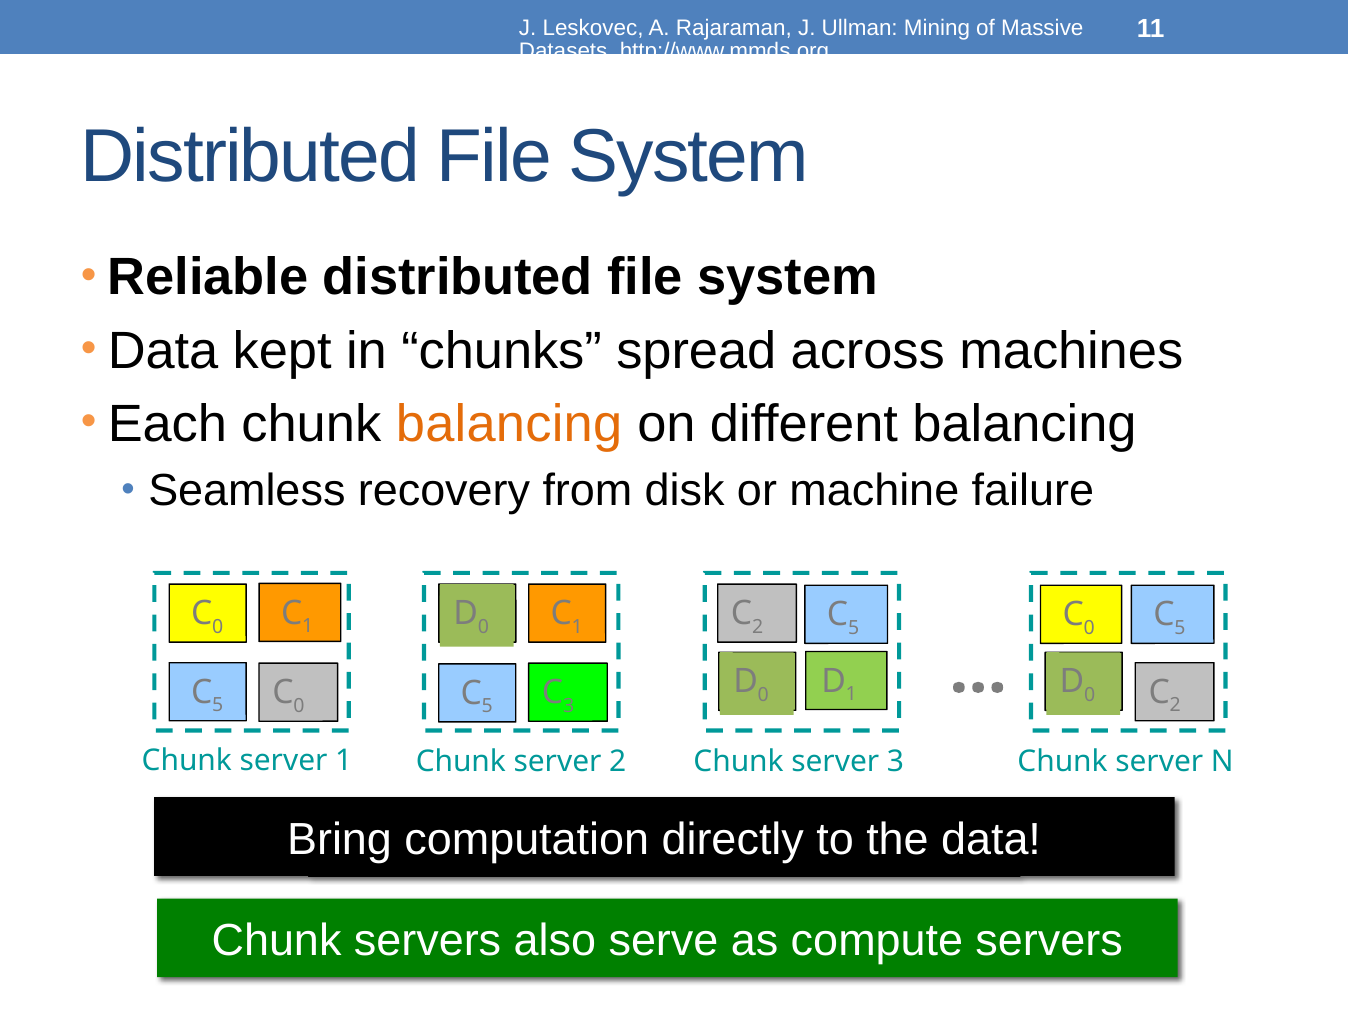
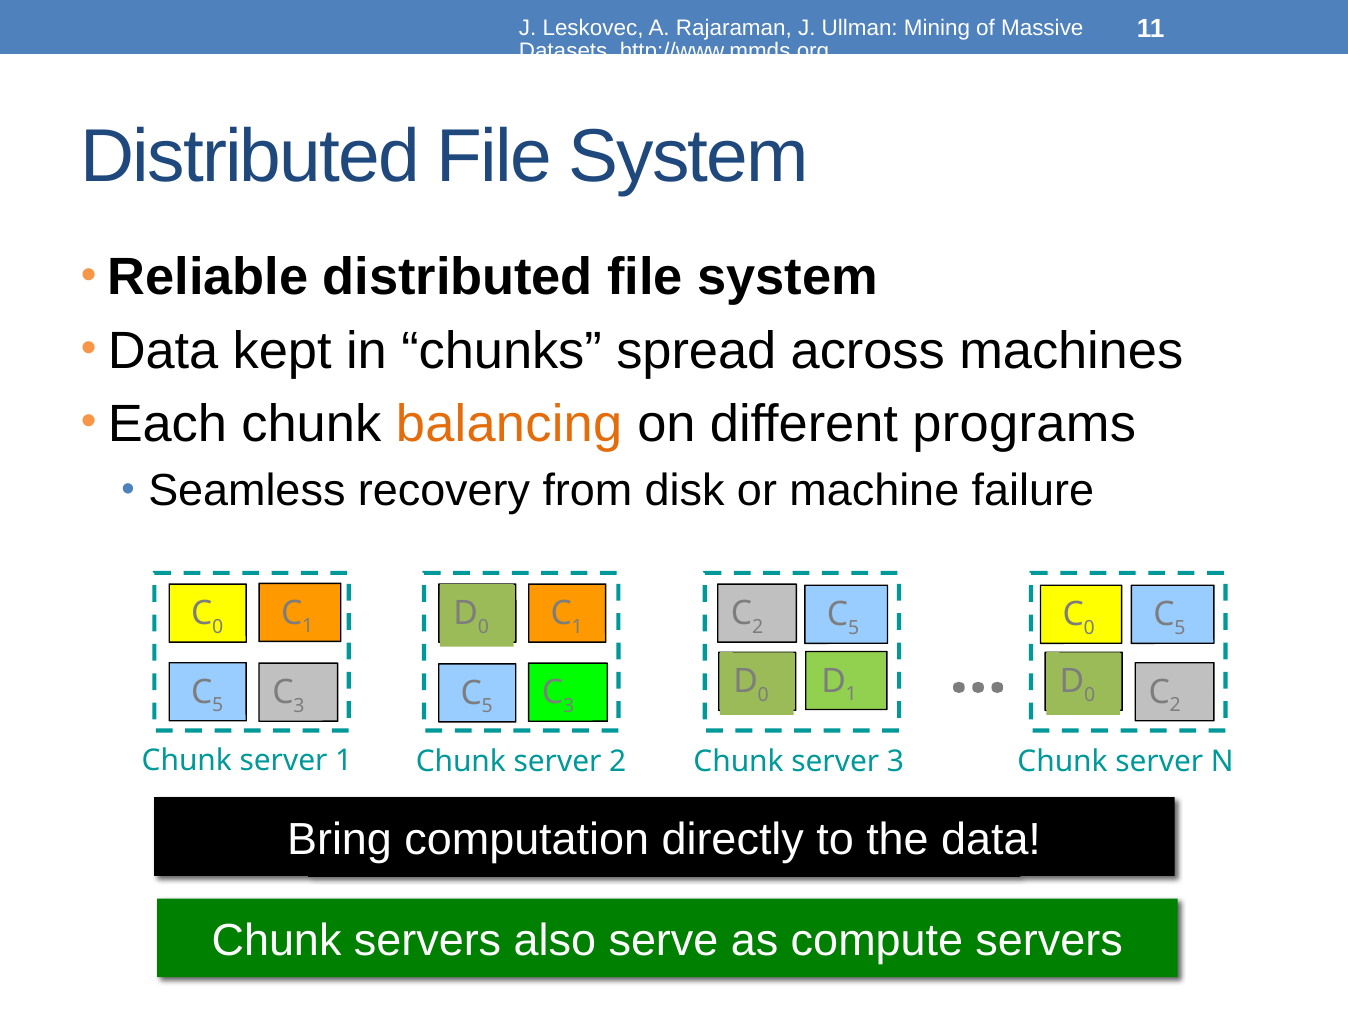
different balancing: balancing -> programs (1024, 424)
0: 0 -> 3 (299, 706)
